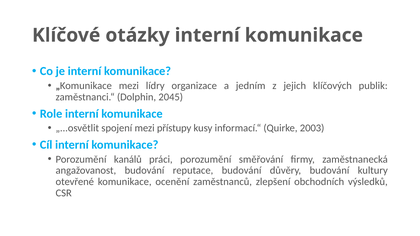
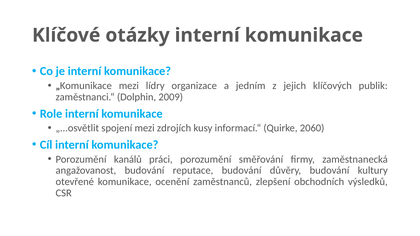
2045: 2045 -> 2009 (171, 97)
přístupy: přístupy -> zdrojích (174, 128)
2003: 2003 -> 2060 (312, 128)
